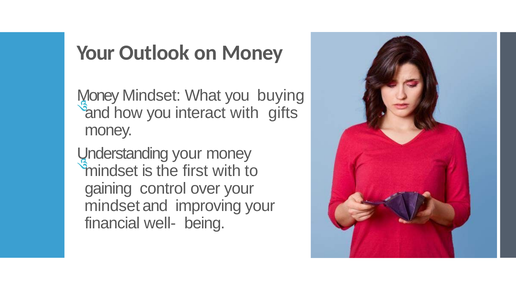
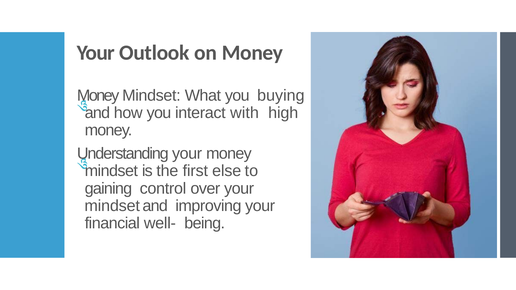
gifts: gifts -> high (283, 113)
first with: with -> else (227, 171)
